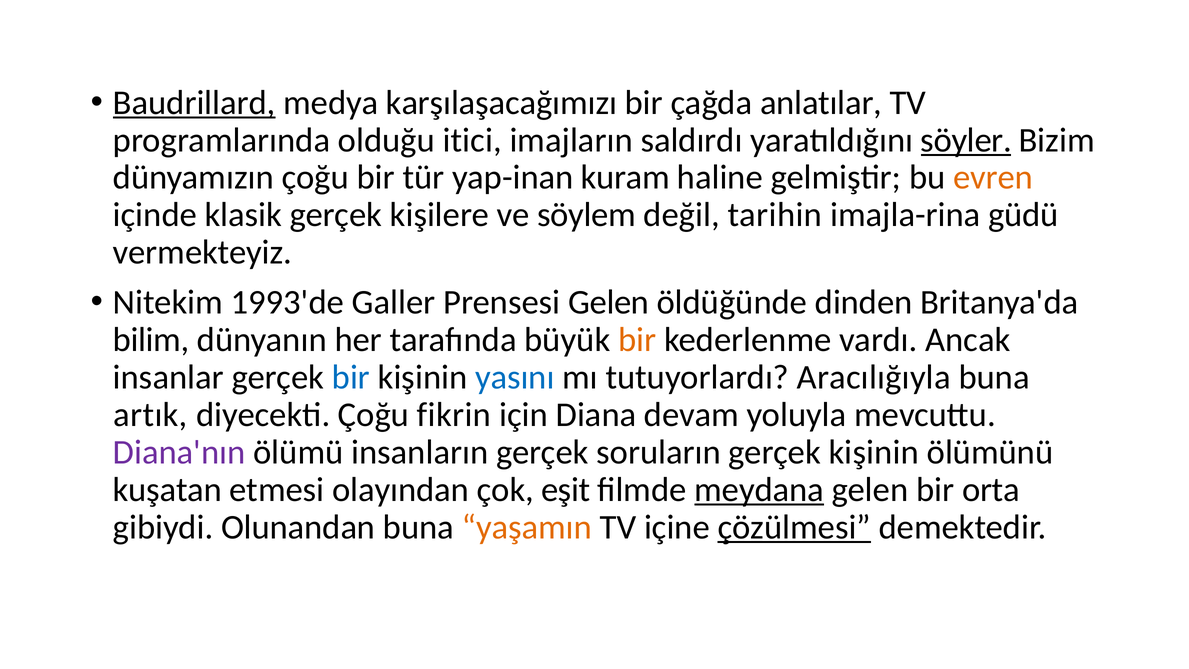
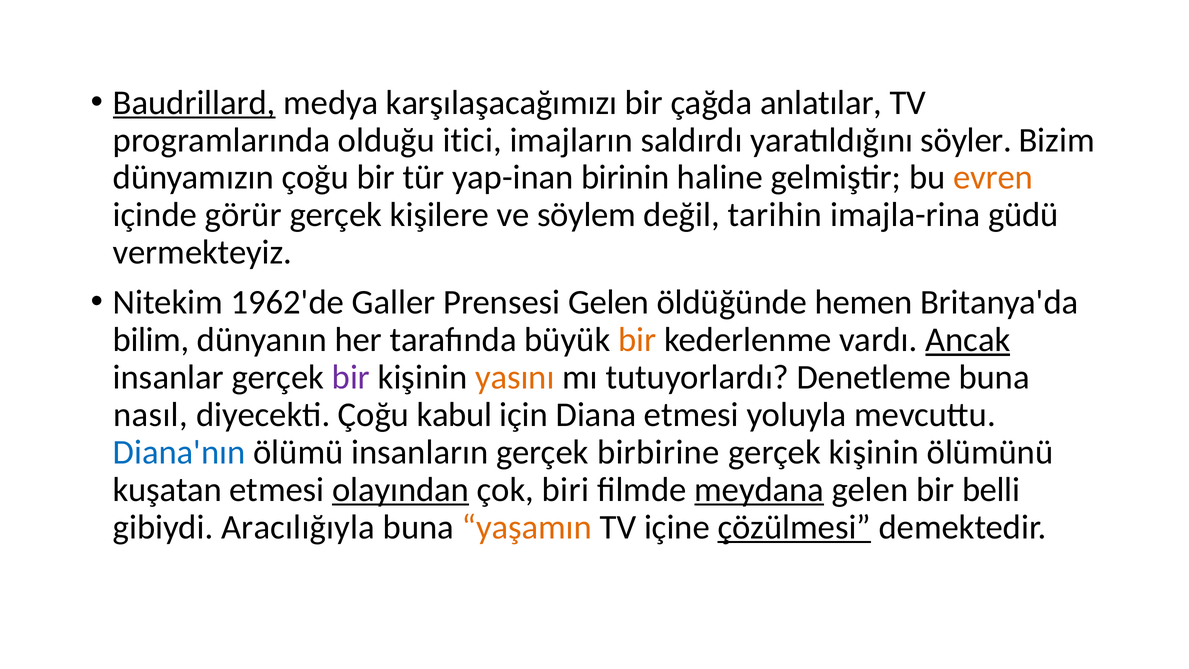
söyler underline: present -> none (966, 140)
kuram: kuram -> birinin (625, 177)
klasik: klasik -> görür (243, 215)
1993'de: 1993'de -> 1962'de (287, 302)
dinden: dinden -> hemen (864, 302)
Ancak underline: none -> present (968, 340)
bir colour: blue -> purple (351, 377)
yasını colour: blue -> orange (515, 377)
Aracılığıyla: Aracılığıyla -> Denetleme (874, 377)
artık: artık -> nasıl (150, 415)
fikrin: fikrin -> kabul (454, 415)
Diana devam: devam -> etmesi (691, 415)
Diana'nın colour: purple -> blue (179, 452)
soruların: soruların -> birbirine (658, 452)
olayından underline: none -> present (401, 490)
eşit: eşit -> biri (565, 490)
orta: orta -> belli (991, 490)
Olunandan: Olunandan -> Aracılığıyla (298, 527)
